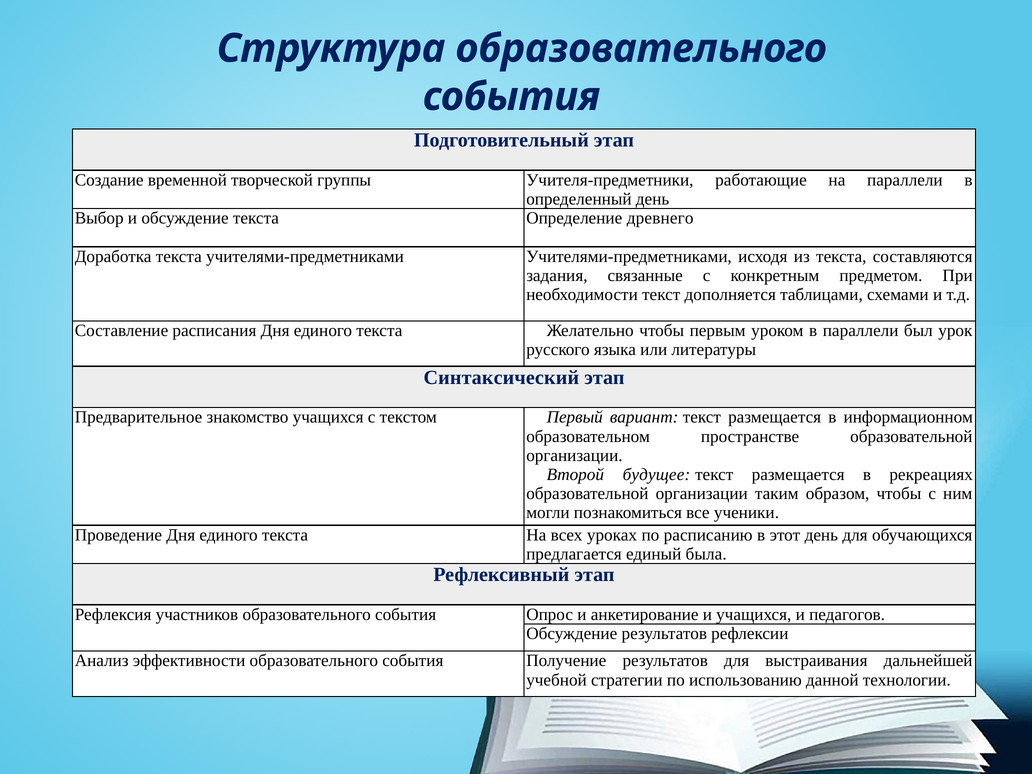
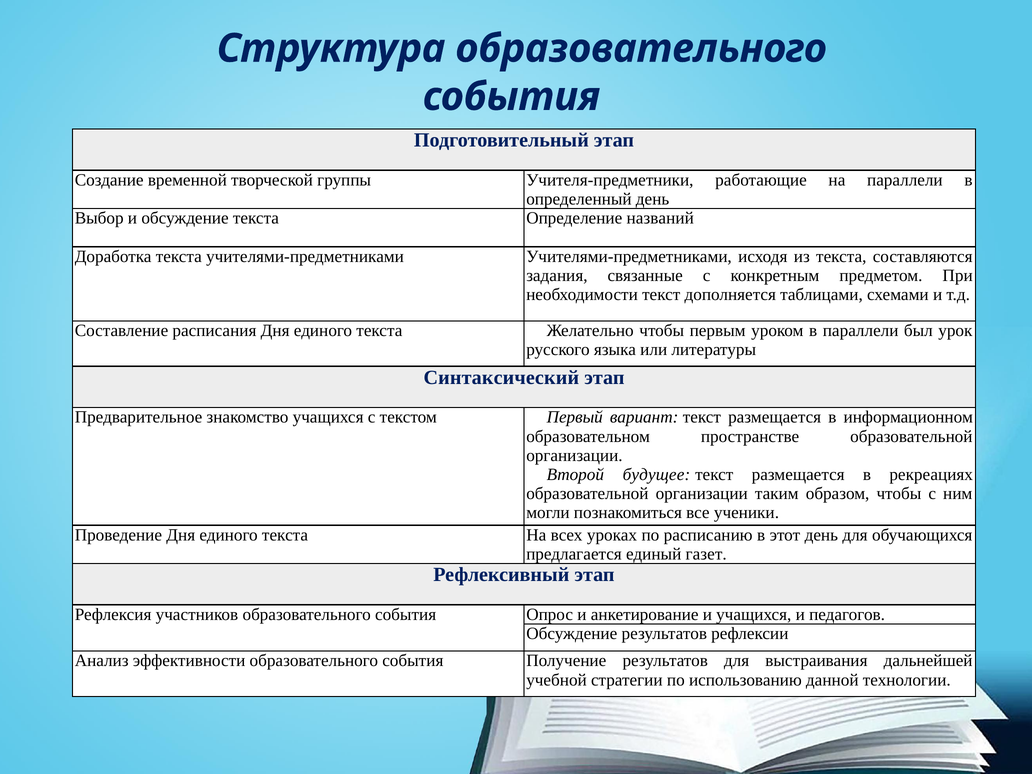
древнего: древнего -> названий (660, 218)
была: была -> газет (706, 554)
